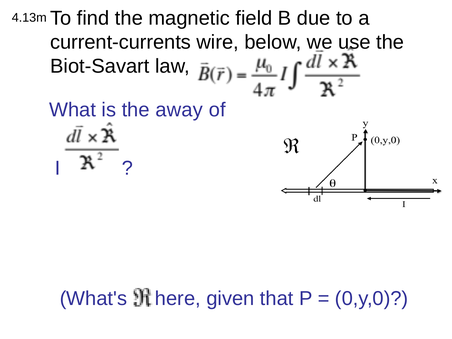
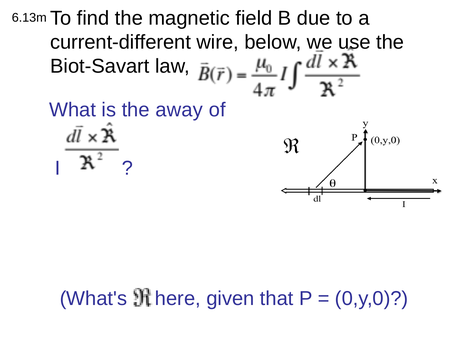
4.13m: 4.13m -> 6.13m (29, 18)
current-currents: current-currents -> current-different (121, 42)
